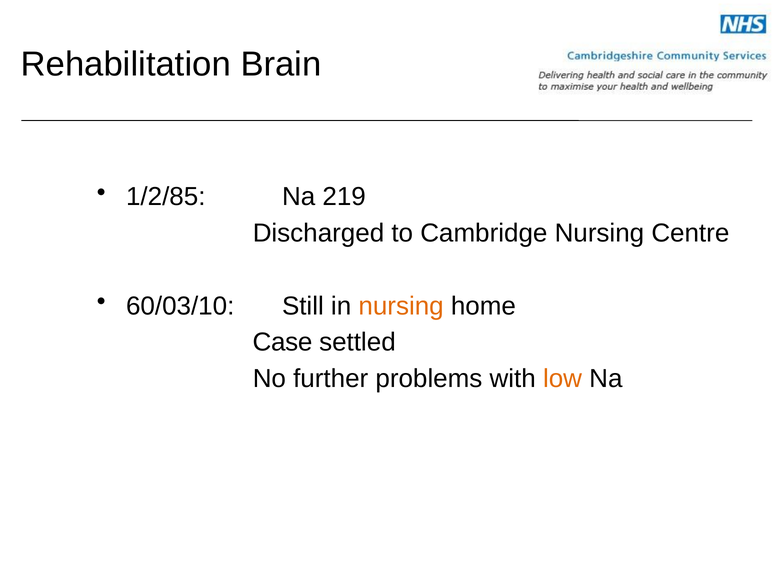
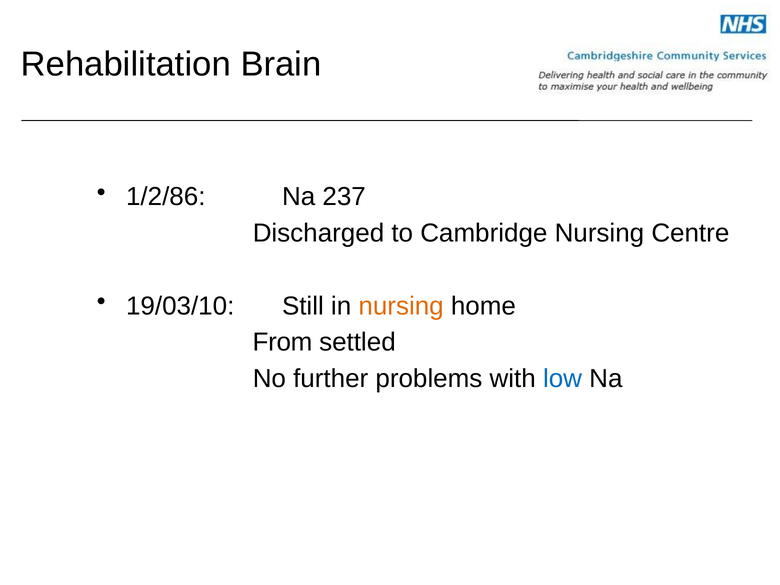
1/2/85: 1/2/85 -> 1/2/86 (166, 197)
219: 219 -> 237 (344, 197)
60/03/10: 60/03/10 -> 19/03/10 (180, 306)
Case: Case -> From (282, 342)
low colour: orange -> blue (563, 379)
